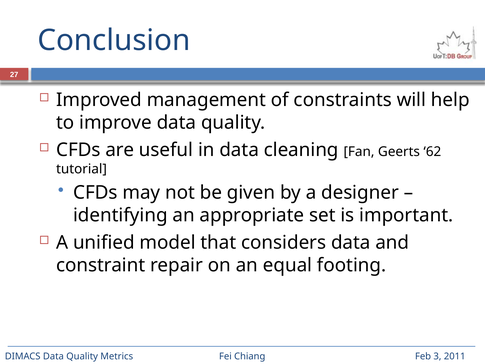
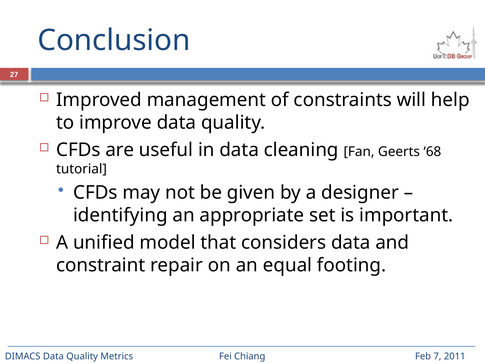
62: 62 -> 68 (432, 152)
3: 3 -> 7 (437, 356)
